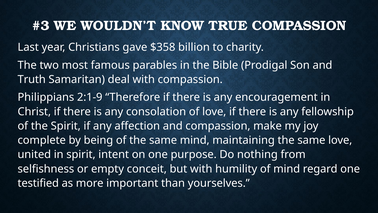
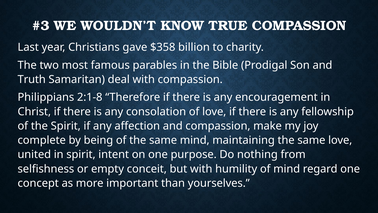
2:1-9: 2:1-9 -> 2:1-8 (90, 97)
testified: testified -> concept (38, 183)
